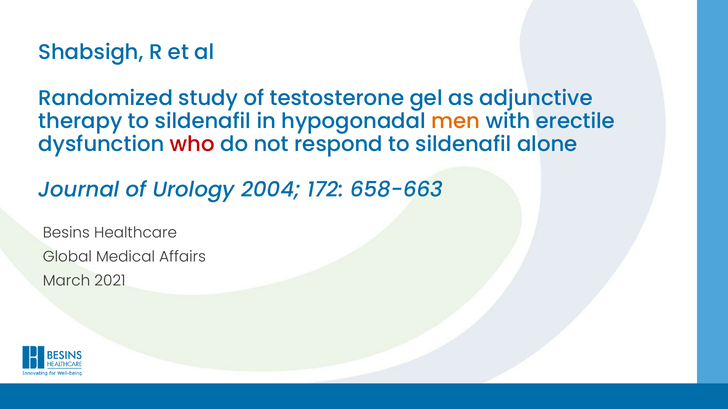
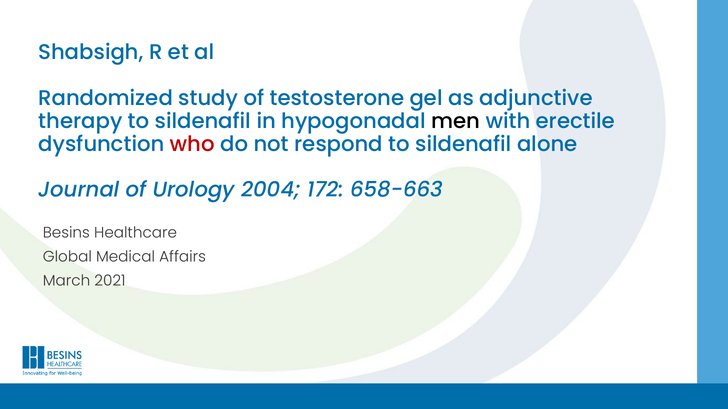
men colour: orange -> black (456, 121)
